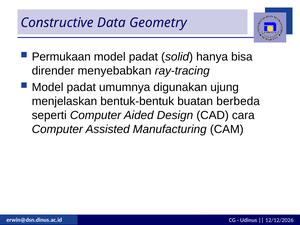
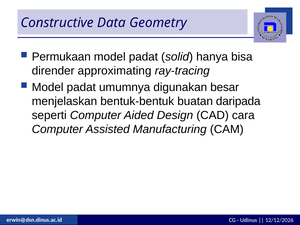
menyebabkan: menyebabkan -> approximating (115, 71)
ujung: ujung -> besar (225, 87)
berbeda: berbeda -> daripada (238, 101)
